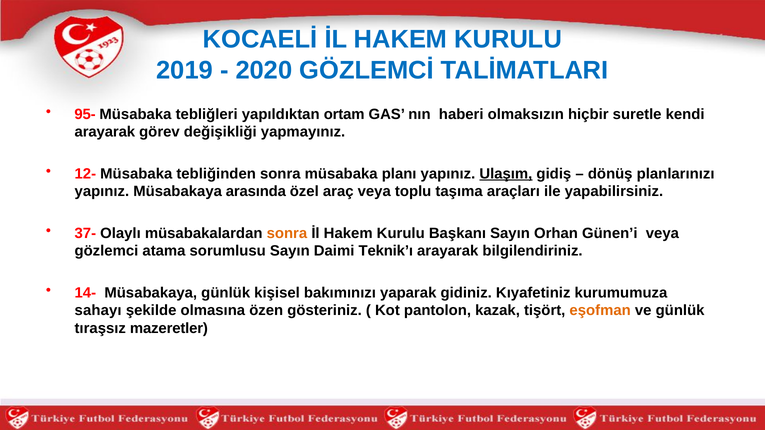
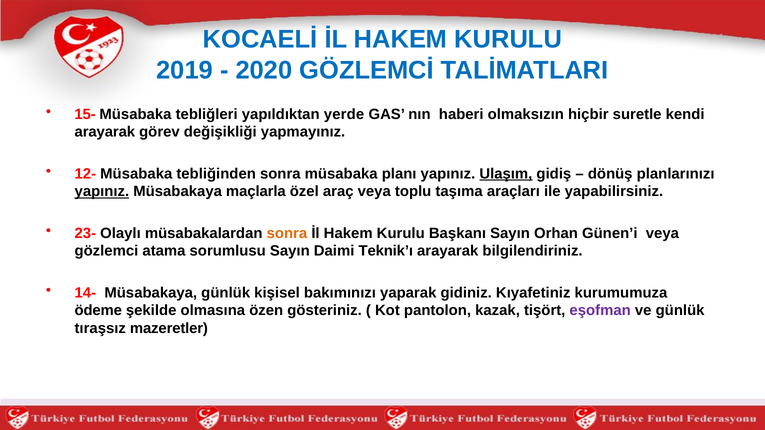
95-: 95- -> 15- (85, 114)
ortam: ortam -> yerde (344, 114)
yapınız underline: none -> present (102, 192)
arasında: arasında -> maçlarla (256, 192)
37-: 37- -> 23- (85, 233)
sahayı: sahayı -> ödeme (98, 311)
eşofman colour: orange -> purple (600, 311)
